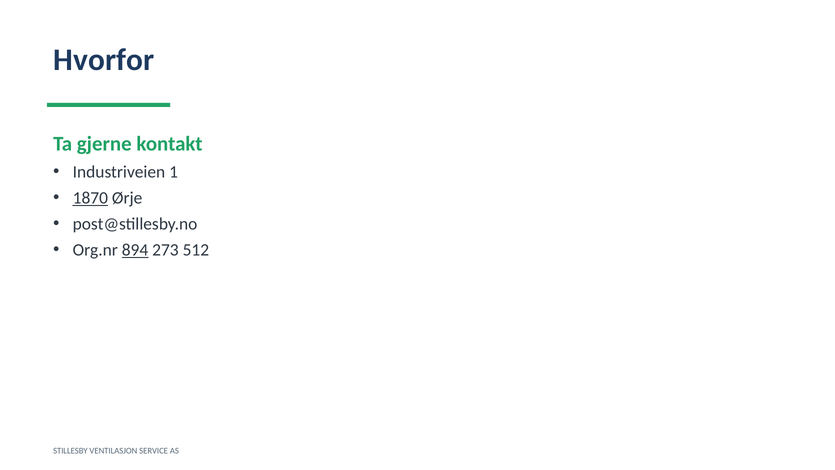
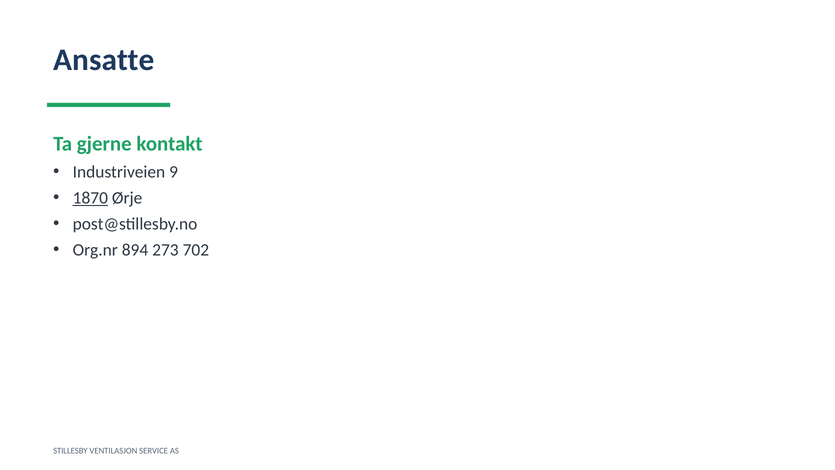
Hvorfor: Hvorfor -> Ansatte (104, 60)
1: 1 -> 9 (174, 172)
894 underline: present -> none (135, 250)
512: 512 -> 702 (196, 250)
